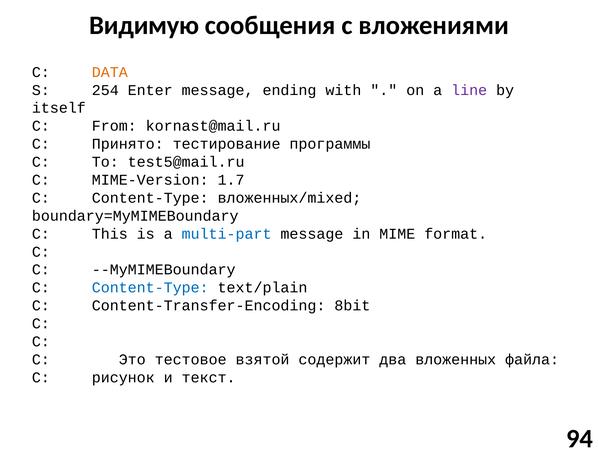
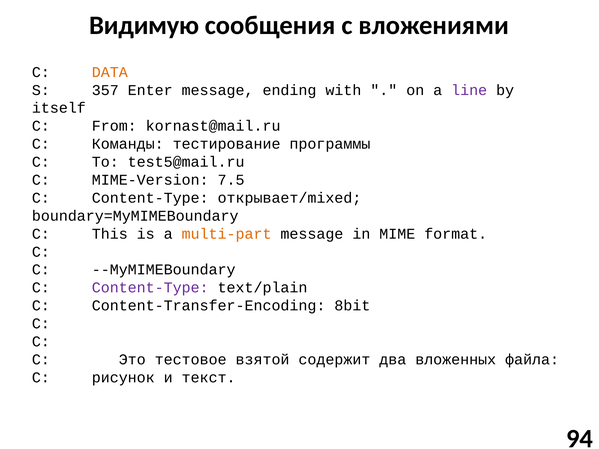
254: 254 -> 357 (105, 90)
Принято: Принято -> Команды (128, 144)
1.7: 1.7 -> 7.5 (231, 180)
вложенных/mixed: вложенных/mixed -> открывает/mixed (289, 198)
multi-part colour: blue -> orange (227, 234)
Content-Type colour: blue -> purple (150, 288)
